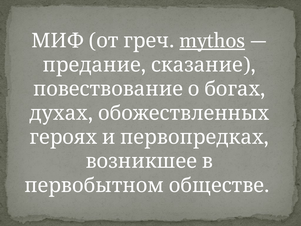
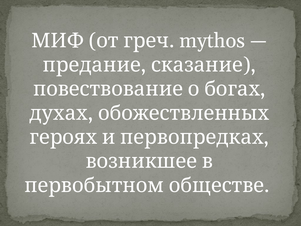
mythos underline: present -> none (212, 41)
